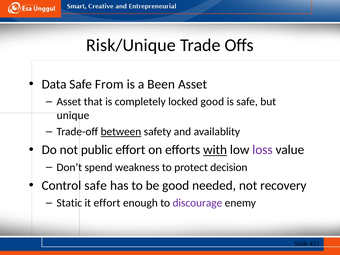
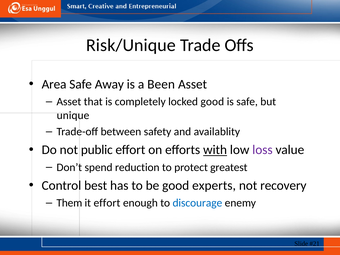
Data: Data -> Area (54, 84)
From: From -> Away (109, 84)
between underline: present -> none (121, 132)
weakness: weakness -> reduction (137, 167)
decision: decision -> greatest (229, 167)
Control safe: safe -> best (96, 186)
needed: needed -> experts (214, 186)
Static: Static -> Them (69, 203)
discourage colour: purple -> blue (197, 203)
